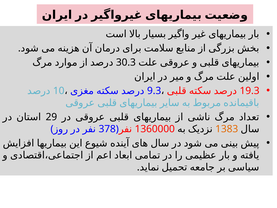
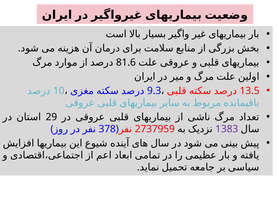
30.3: 30.3 -> 81.6 (126, 62)
19.3: 19.3 -> 13.5 (250, 91)
1360000: 1360000 -> 2737959 (155, 129)
1383 colour: orange -> purple (227, 129)
